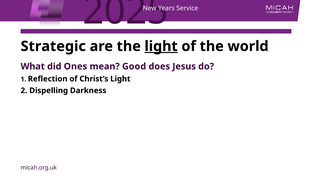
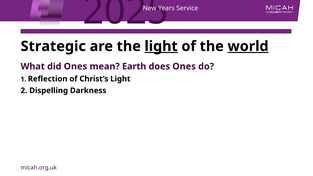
world underline: none -> present (248, 46)
Good: Good -> Earth (134, 66)
does Jesus: Jesus -> Ones (184, 66)
